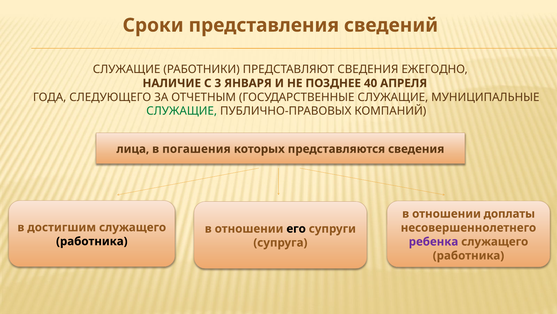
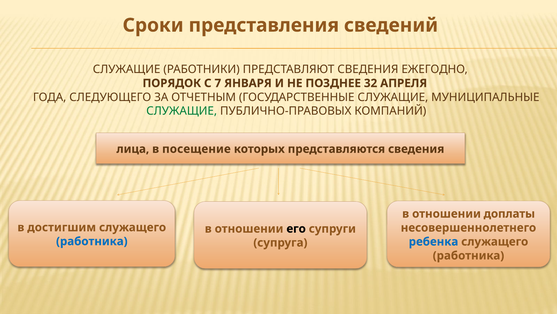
НАЛИЧИЕ: НАЛИЧИЕ -> ПОРЯДОК (172, 83)
3: 3 -> 7 (218, 83)
40: 40 -> 32 (371, 83)
погашения: погашения -> посещение (196, 149)
работника colour: black -> blue (92, 241)
ребенка colour: purple -> blue (433, 241)
